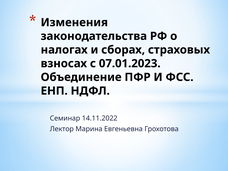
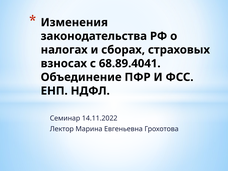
07.01.2023: 07.01.2023 -> 68.89.4041 (130, 63)
